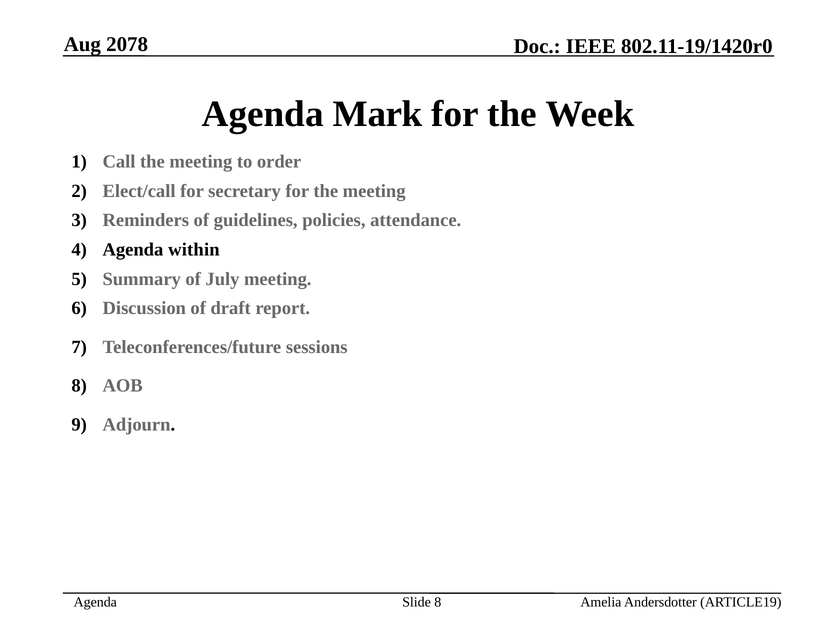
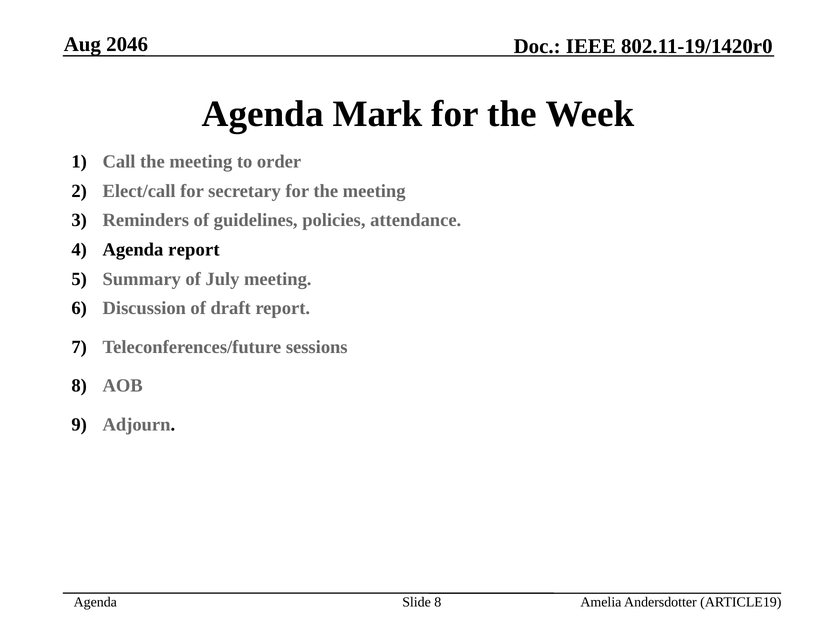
2078: 2078 -> 2046 (127, 44)
Agenda within: within -> report (194, 250)
